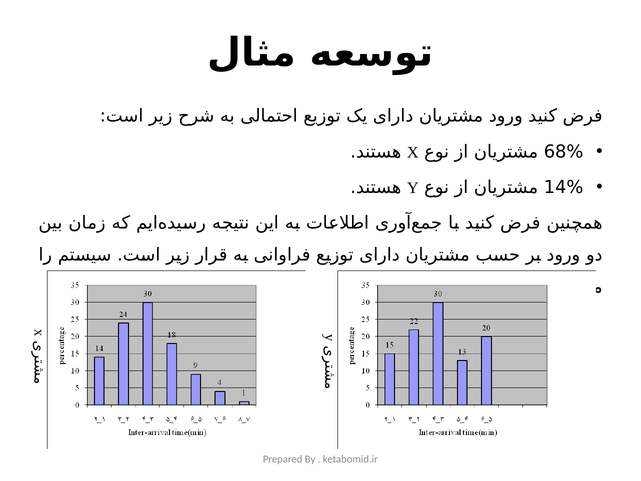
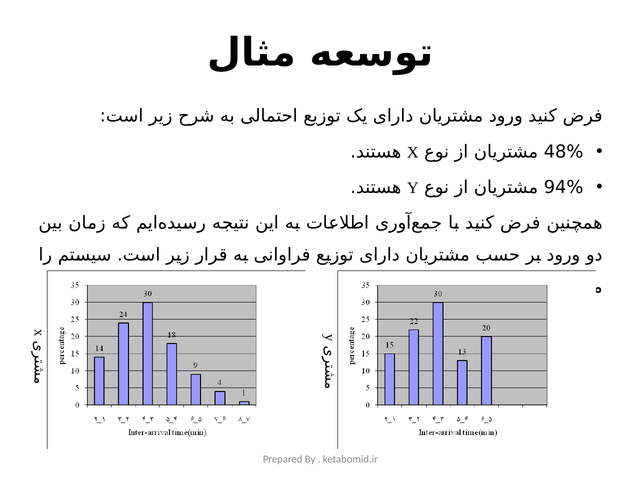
68%: 68% -> 48% (564, 152)
14%: 14% -> 94% (564, 187)
